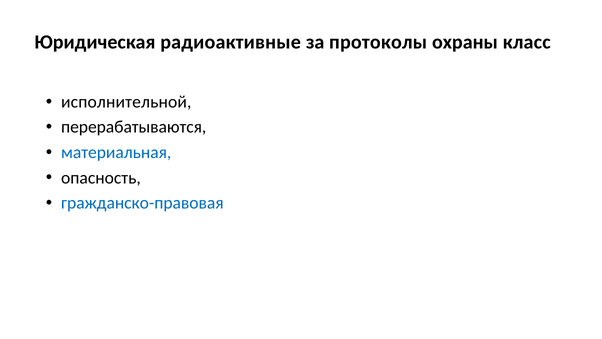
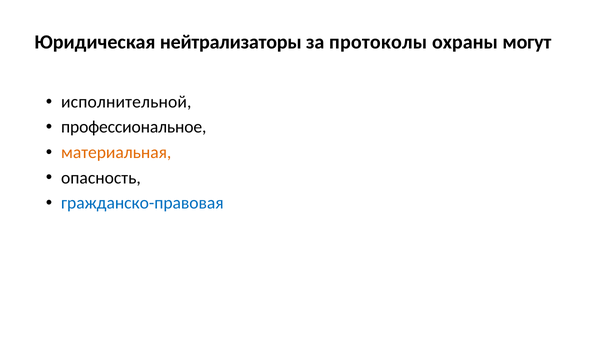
радиоактивные: радиоактивные -> нейтрализаторы (231, 42)
класс: класс -> могут (527, 42)
перерабатываются: перерабатываются -> профессиональное (134, 127)
материальная colour: blue -> orange (116, 152)
